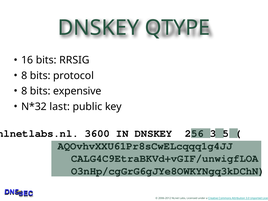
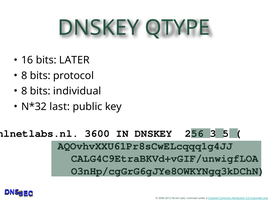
RRSIG: RRSIG -> LATER (74, 60)
expensive: expensive -> individual (77, 91)
